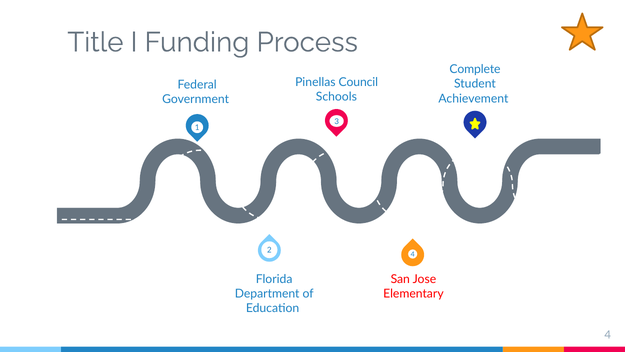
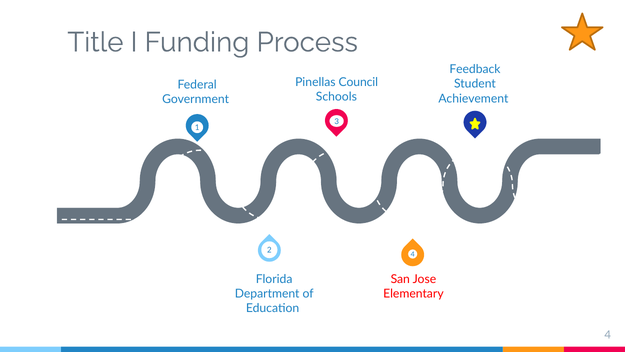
Complete: Complete -> Feedback (475, 69)
